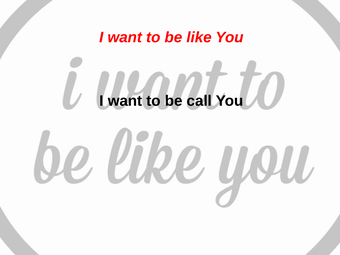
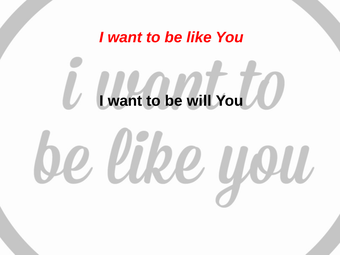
call: call -> will (199, 101)
